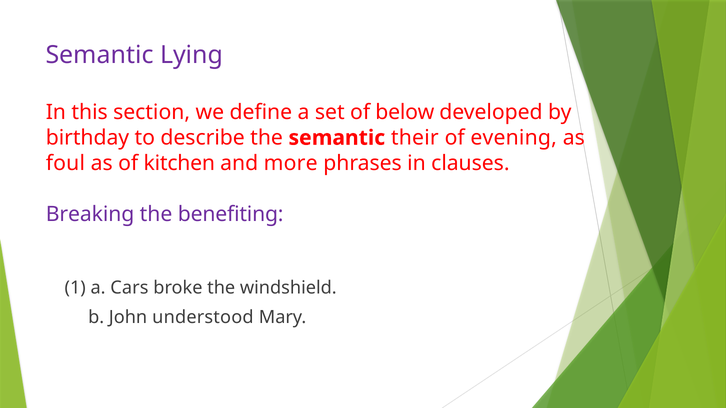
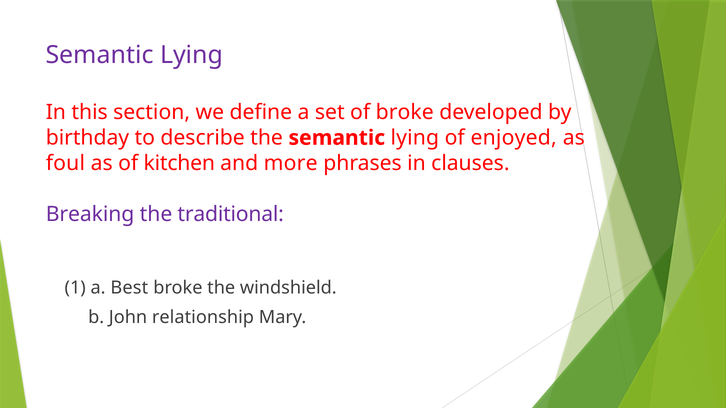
of below: below -> broke (405, 113)
the semantic their: their -> lying (415, 138)
evening: evening -> enjoyed (514, 138)
benefiting: benefiting -> traditional (231, 214)
Cars: Cars -> Best (129, 288)
understood: understood -> relationship (203, 318)
